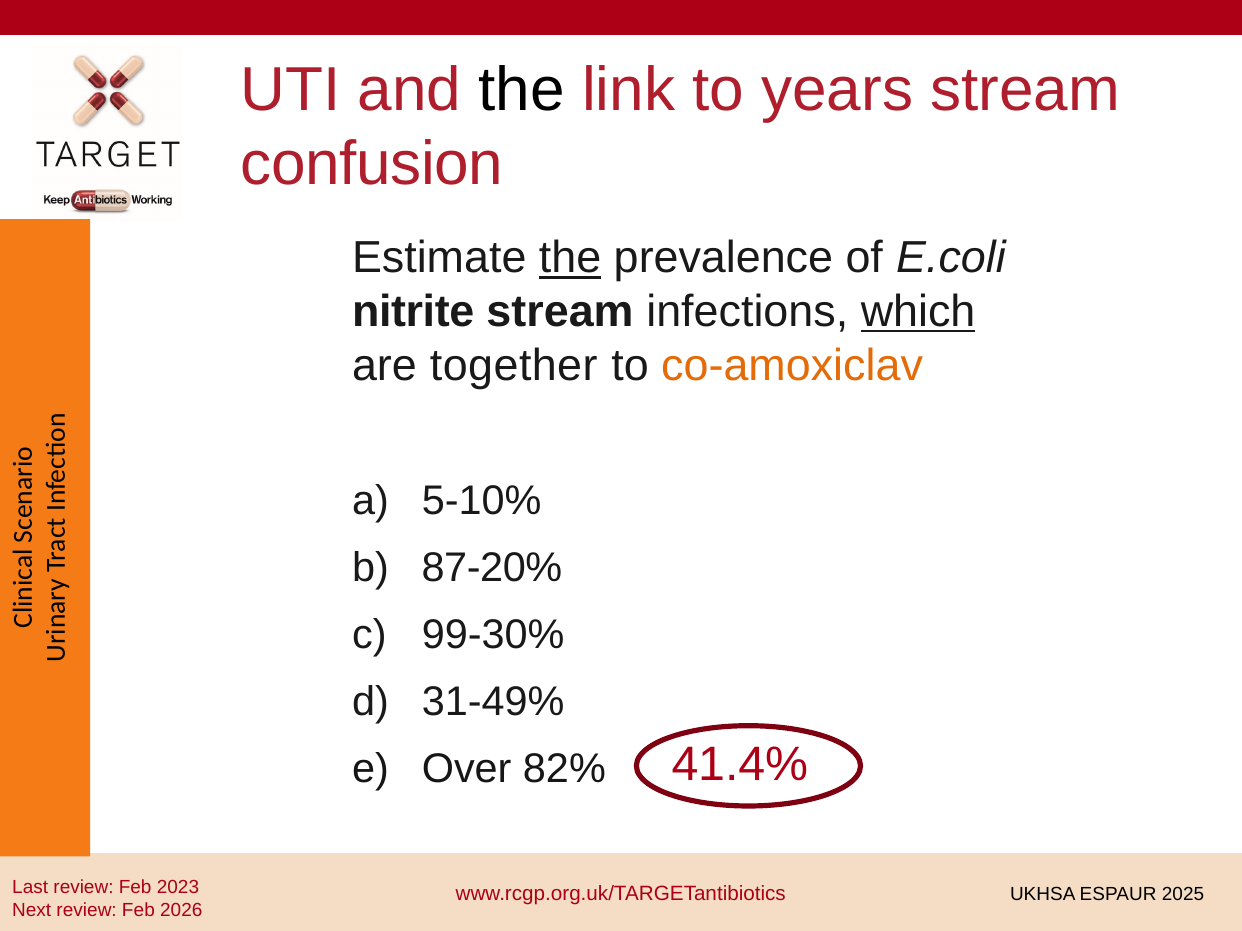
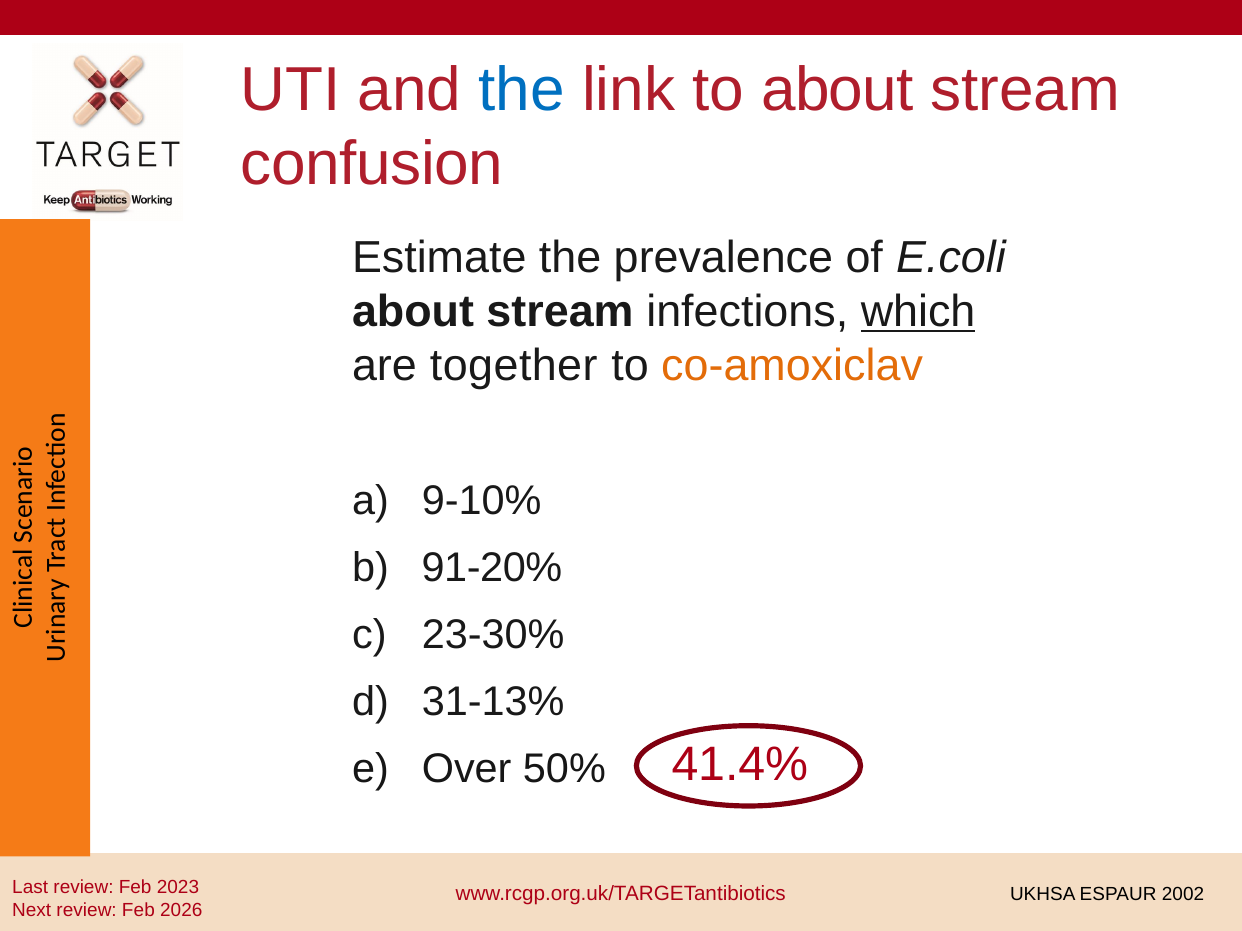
the colour: black -> blue (522, 90)
to years: years -> about (838, 90)
the underline: present -> none (570, 258)
nitrite: nitrite -> about (413, 312)
5-10%: 5-10% -> 9-10% (482, 501)
87-20%: 87-20% -> 91-20% (492, 568)
99-30%: 99-30% -> 23-30% (493, 635)
31-49%: 31-49% -> 31-13% (493, 702)
82%: 82% -> 50% (564, 769)
2025: 2025 -> 2002 (1183, 895)
